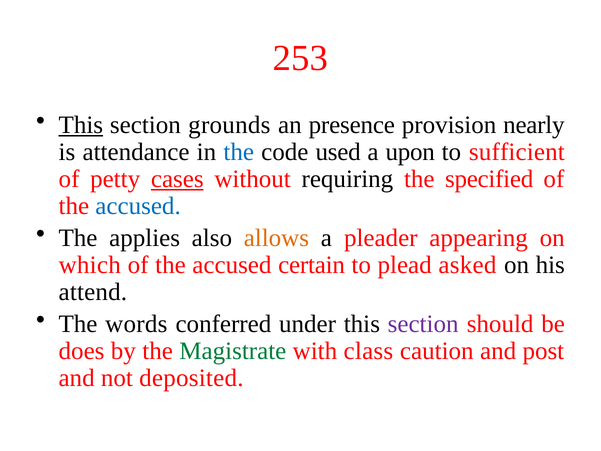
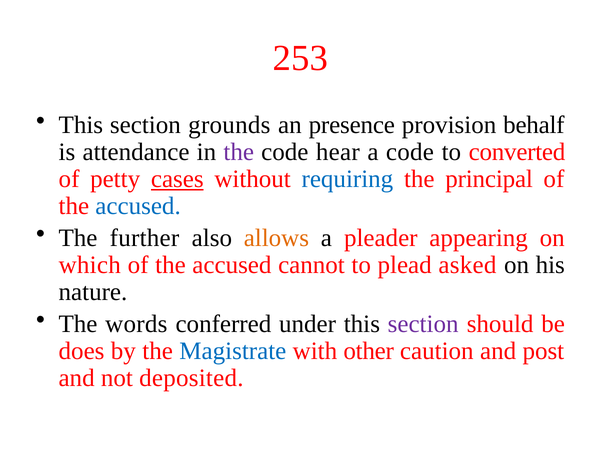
This underline: present -> none (81, 125)
nearly: nearly -> behalf (534, 125)
the colour: blue -> purple (239, 152)
used: used -> hear (338, 152)
a upon: upon -> code (410, 152)
sufficient: sufficient -> converted (517, 152)
requiring colour: black -> blue (347, 179)
specified: specified -> principal (489, 179)
applies: applies -> further (144, 238)
certain: certain -> cannot (311, 265)
attend: attend -> nature (93, 292)
Magistrate colour: green -> blue (233, 351)
class: class -> other (369, 351)
